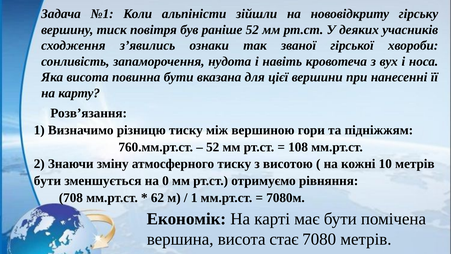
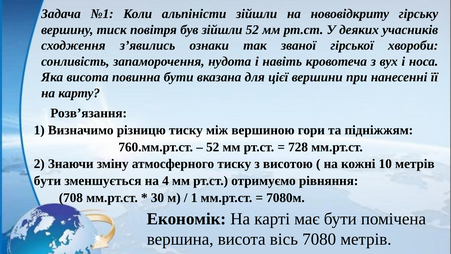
був раніше: раніше -> зійшли (222, 30)
108: 108 -> 728 (298, 147)
0: 0 -> 4 (165, 181)
62: 62 -> 30 (157, 198)
стає: стає -> вісь (284, 239)
